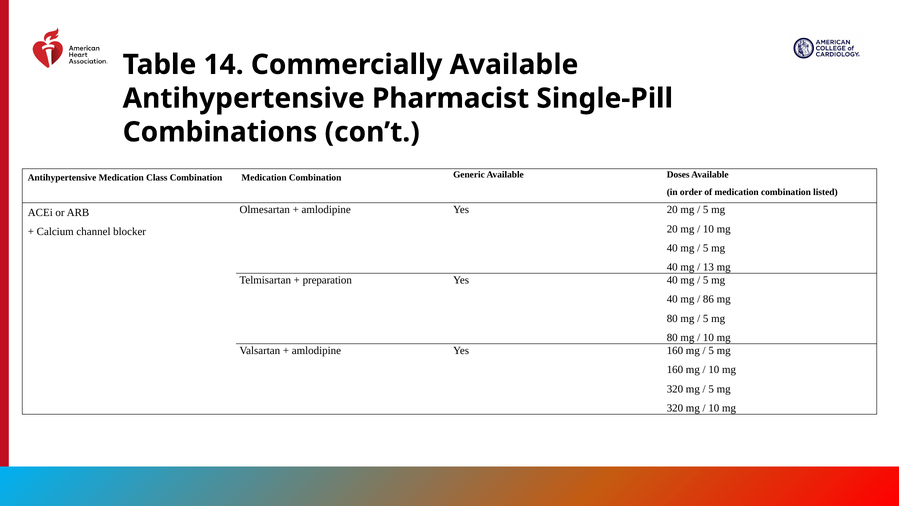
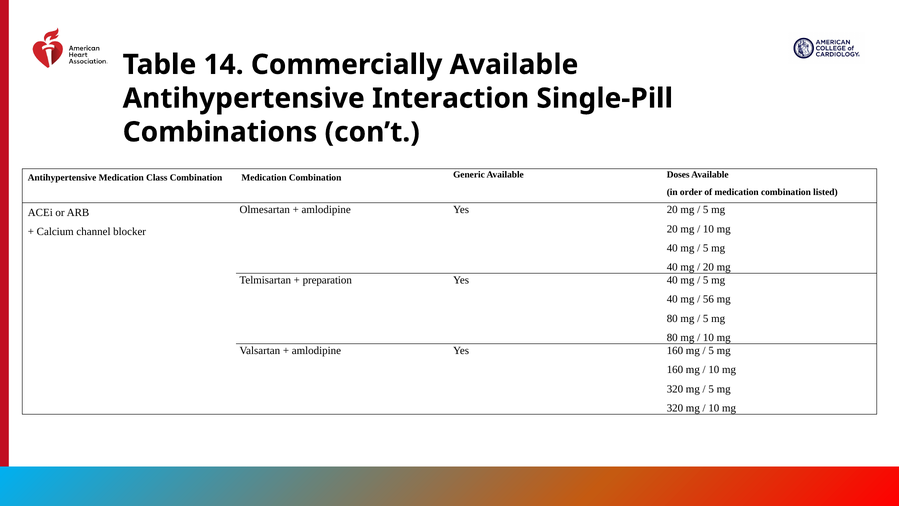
Pharmacist: Pharmacist -> Interaction (451, 98)
13: 13 -> 20 (708, 267)
86: 86 -> 56 (708, 299)
